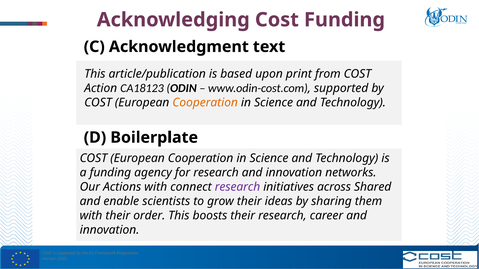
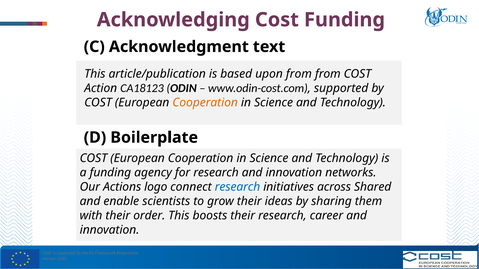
upon print: print -> from (299, 74)
Actions with: with -> logo (156, 187)
research colour: purple -> blue (237, 187)
